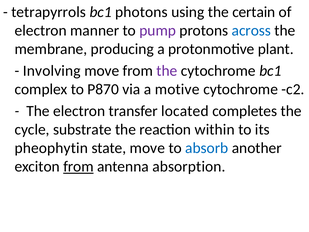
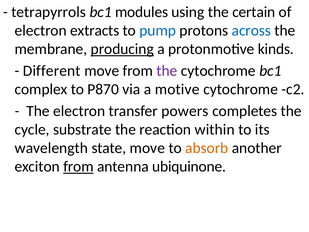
photons: photons -> modules (142, 12)
manner: manner -> extracts (95, 30)
pump colour: purple -> blue (158, 30)
producing underline: none -> present (122, 49)
plant: plant -> kinds (276, 49)
Involving: Involving -> Different (52, 71)
located: located -> powers (185, 111)
pheophytin: pheophytin -> wavelength (51, 148)
absorb colour: blue -> orange (207, 148)
absorption: absorption -> ubiquinone (189, 166)
